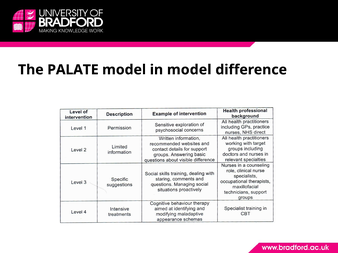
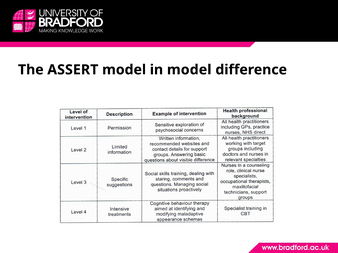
PALATE: PALATE -> ASSERT (73, 70)
